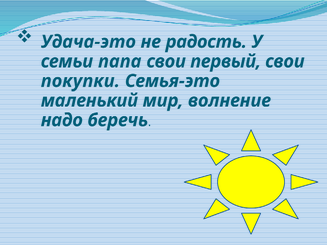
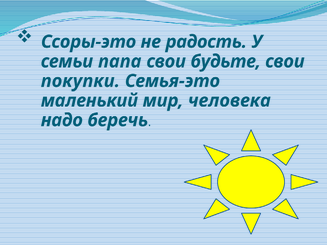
Удача-это: Удача-это -> Ссоры-это (88, 42)
первый: первый -> будьте (226, 61)
волнение: волнение -> человека (229, 101)
